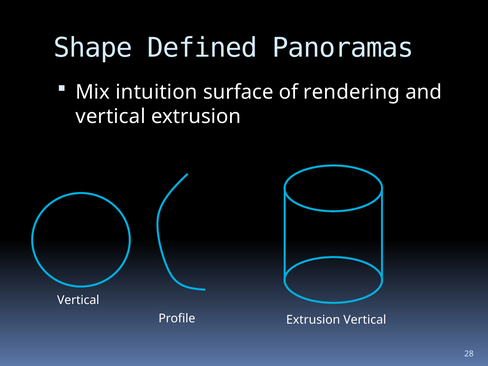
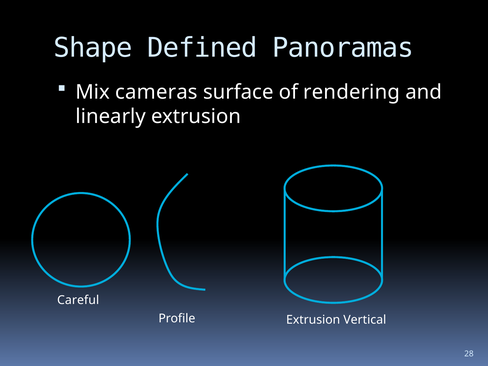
intuition: intuition -> cameras (156, 92)
vertical: vertical -> linearly (111, 117)
Vertical: Vertical -> Careful (78, 300)
